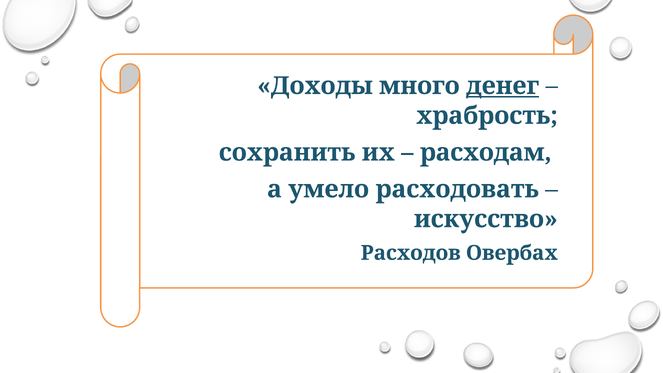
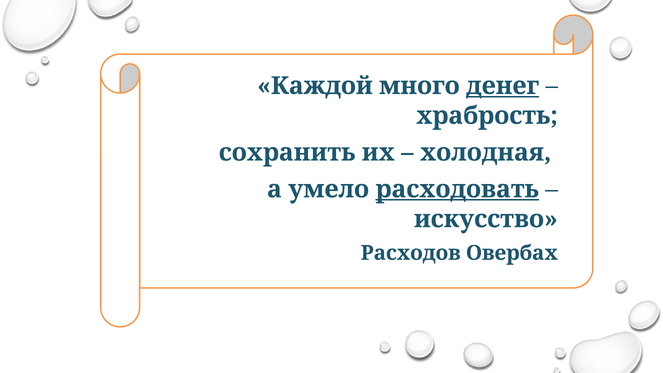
Доходы: Доходы -> Каждой (315, 86)
расходам: расходам -> холодная (486, 152)
расходовать underline: none -> present (457, 189)
